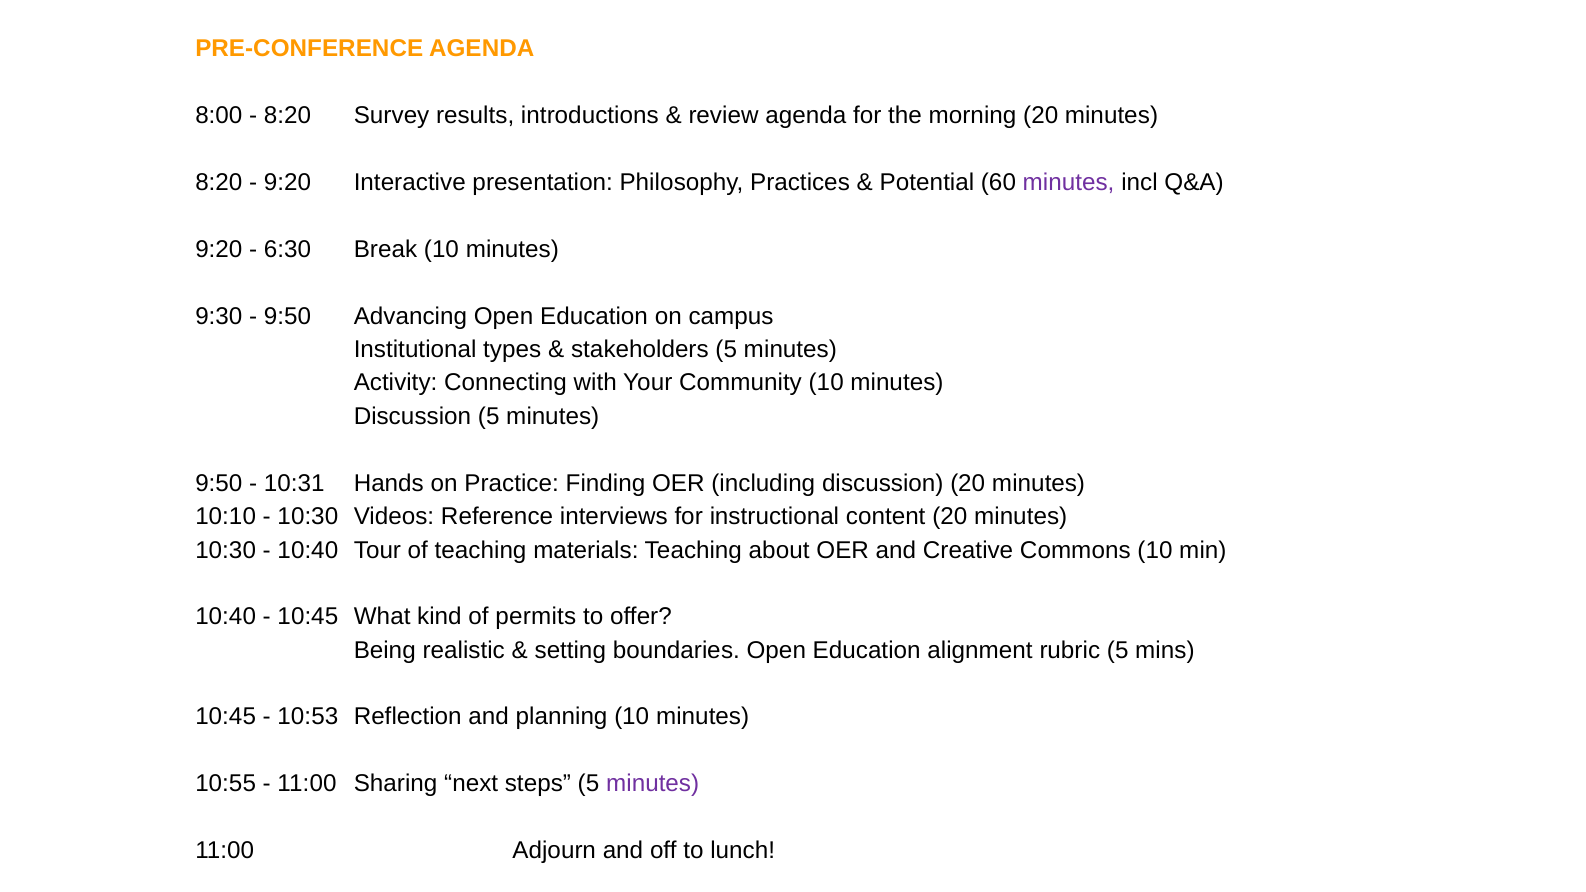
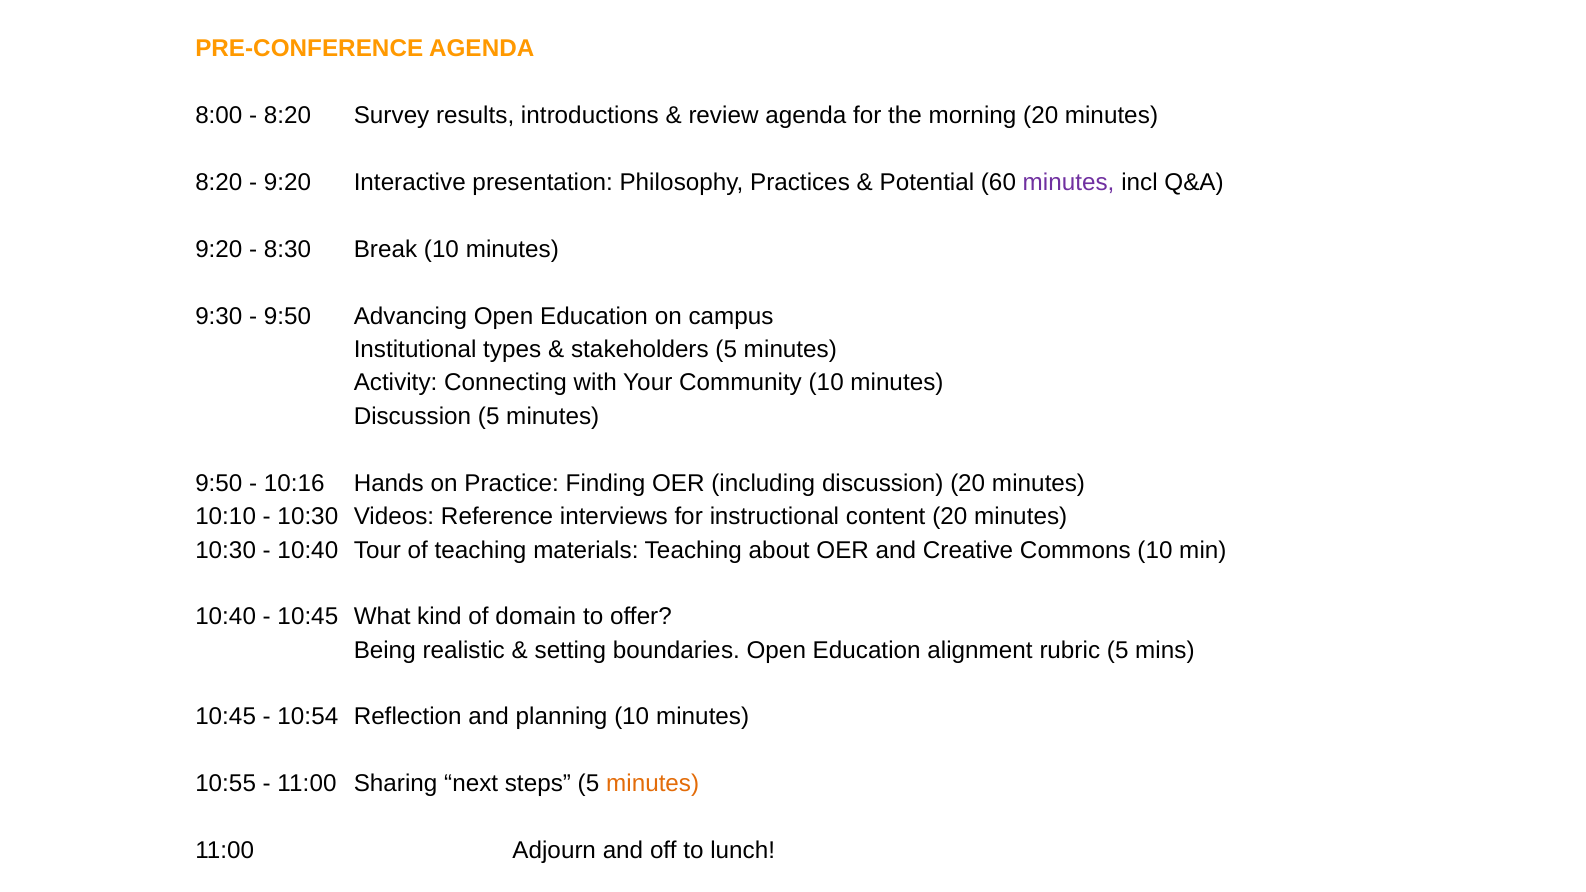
6:30: 6:30 -> 8:30 (288, 249)
10:31: 10:31 -> 10:16 (294, 483)
permits: permits -> domain (536, 617)
10:53: 10:53 -> 10:54 (308, 717)
minutes colour: purple -> orange (653, 784)
